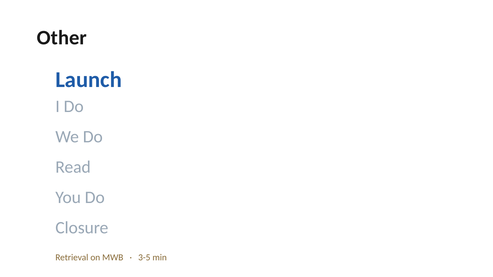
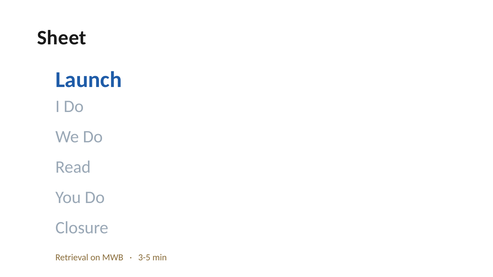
Other: Other -> Sheet (62, 38)
